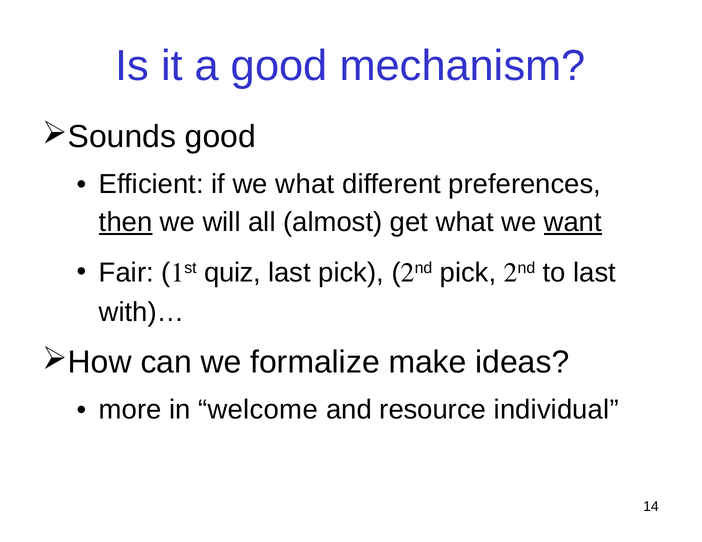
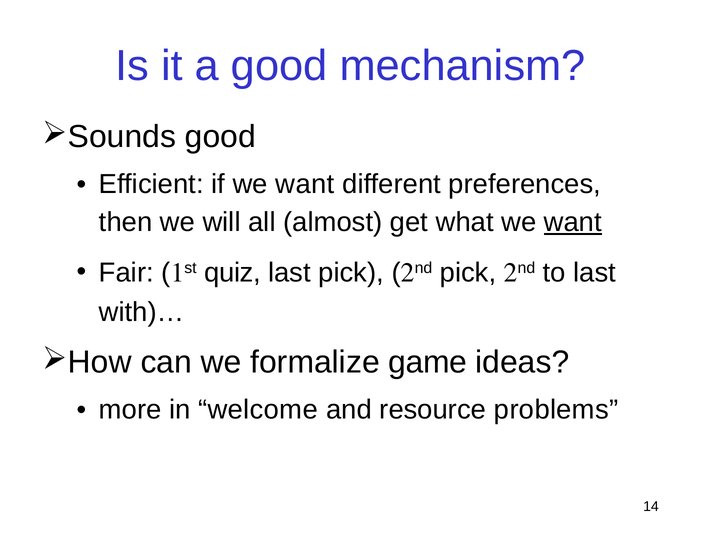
if we what: what -> want (305, 184)
then underline: present -> none (126, 222)
make: make -> game (428, 363)
individual: individual -> problems (556, 410)
